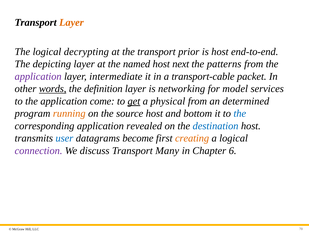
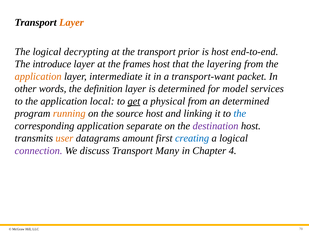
depicting: depicting -> introduce (52, 64)
named: named -> frames (137, 64)
next: next -> that (181, 64)
patterns: patterns -> layering (224, 64)
application colour: purple -> orange (38, 76)
transport-cable: transport-cable -> transport-want (203, 76)
words underline: present -> none (53, 89)
is networking: networking -> determined (182, 89)
come: come -> local (102, 101)
bottom: bottom -> linking (198, 113)
revealed: revealed -> separate (144, 126)
destination colour: blue -> purple (216, 126)
user colour: blue -> orange (64, 138)
become: become -> amount (138, 138)
creating colour: orange -> blue (192, 138)
6: 6 -> 4 (233, 150)
